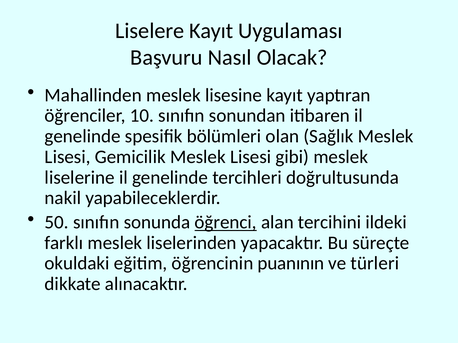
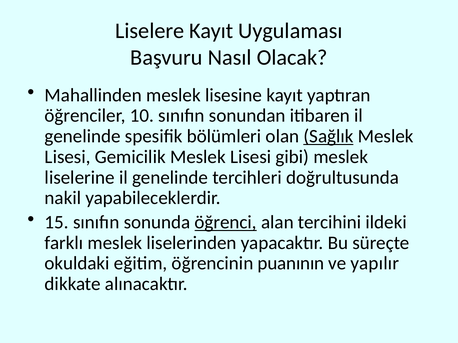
Sağlık underline: none -> present (328, 136)
50: 50 -> 15 (57, 223)
türleri: türleri -> yapılır (375, 264)
